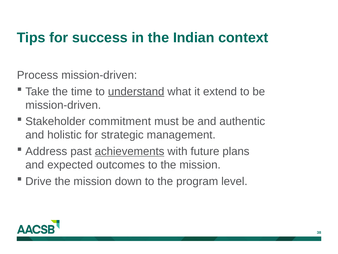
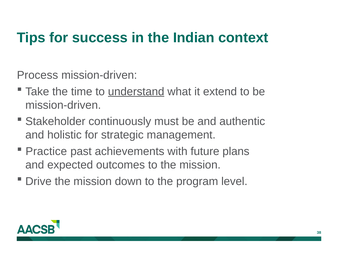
commitment: commitment -> continuously (120, 121)
Address: Address -> Practice (46, 151)
achievements underline: present -> none (130, 151)
